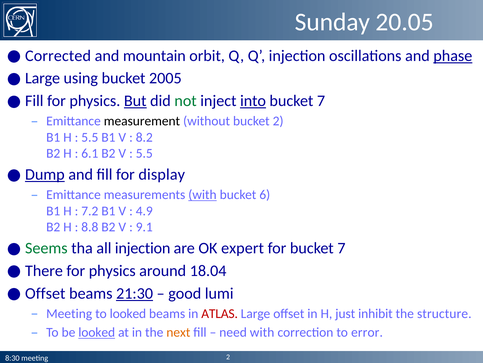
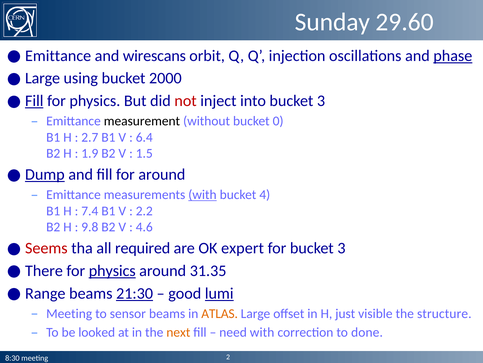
20.05: 20.05 -> 29.60 (405, 22)
Corrected: Corrected -> Emittance (58, 56)
mountain: mountain -> wirescans (154, 56)
2005: 2005 -> 2000 (165, 78)
Fill underline: none -> present (34, 101)
But underline: present -> none (135, 101)
not colour: green -> red (186, 101)
into underline: present -> none (253, 101)
7: 7 -> 3 (321, 101)
bucket 2: 2 -> 0 (278, 121)
5.5: 5.5 -> 2.7 (90, 137)
8.2: 8.2 -> 6.4 (144, 137)
6.1: 6.1 -> 1.9 (90, 153)
5.5: 5.5 -> 1.5 (144, 153)
for display: display -> around (162, 174)
6: 6 -> 4 (265, 194)
7.2: 7.2 -> 7.4 (90, 211)
4.9: 4.9 -> 2.2 (144, 211)
8.8: 8.8 -> 9.8 (90, 227)
9.1: 9.1 -> 4.6 (144, 227)
Seems colour: green -> red (46, 248)
all injection: injection -> required (143, 248)
for bucket 7: 7 -> 3 (341, 248)
physics underline: none -> present (112, 270)
18.04: 18.04 -> 31.35 (208, 270)
Offset: Offset -> Range (45, 293)
lumi underline: none -> present (219, 293)
to looked: looked -> sensor (128, 313)
ATLAS colour: red -> orange (220, 313)
inhibit: inhibit -> visible (375, 313)
looked underline: present -> none (97, 332)
error: error -> done (367, 332)
